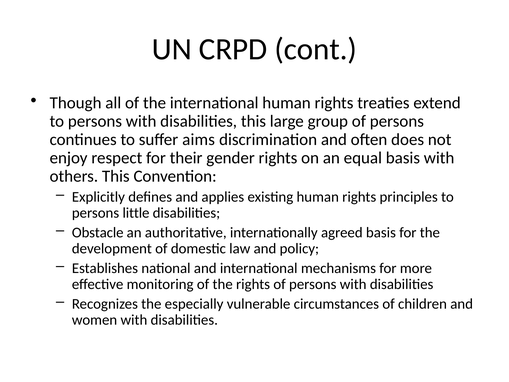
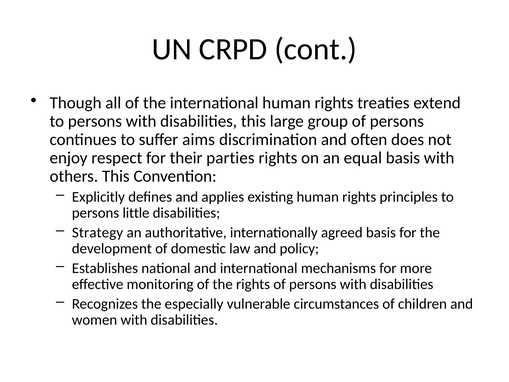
gender: gender -> parties (230, 158)
Obstacle: Obstacle -> Strategy (98, 232)
